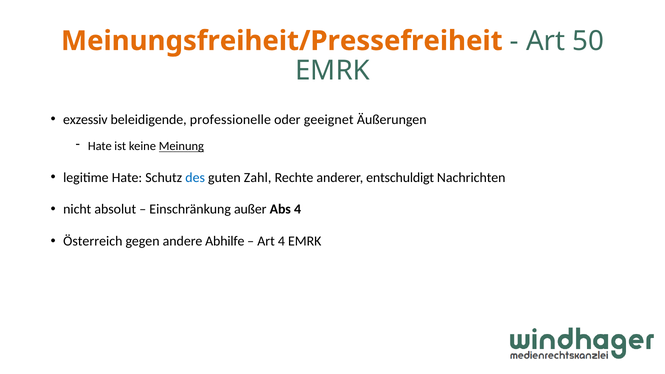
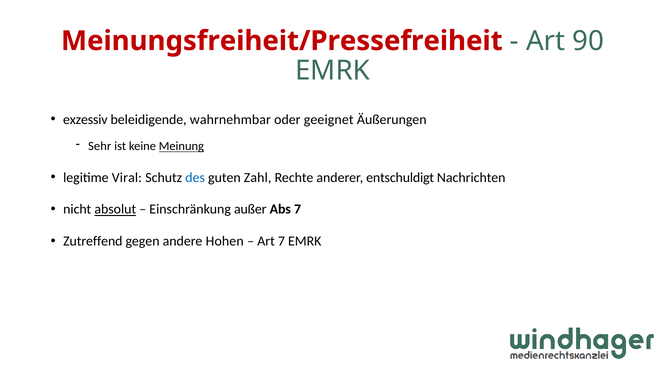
Meinungsfreiheit/Pressefreiheit colour: orange -> red (282, 41)
50: 50 -> 90 (588, 41)
professionelle: professionelle -> wahrnehmbar (230, 120)
Hate: Hate -> Sehr (100, 146)
legitime Hate: Hate -> Viral (127, 178)
absolut underline: none -> present (115, 209)
Abs 4: 4 -> 7 (298, 209)
Österreich: Österreich -> Zutreffend (93, 241)
Abhilfe: Abhilfe -> Hohen (225, 241)
Art 4: 4 -> 7 (281, 241)
